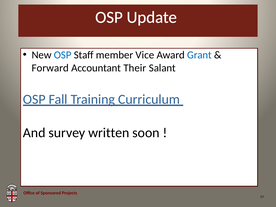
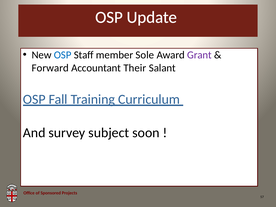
Vice: Vice -> Sole (145, 55)
Grant colour: blue -> purple (199, 55)
written: written -> subject (109, 133)
